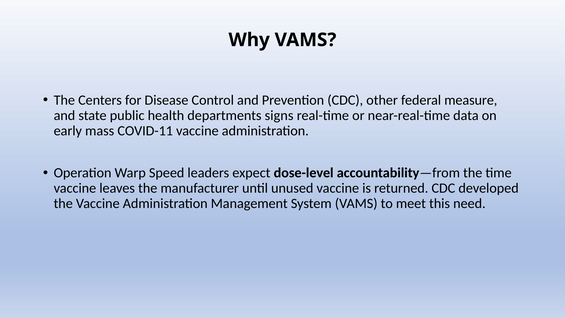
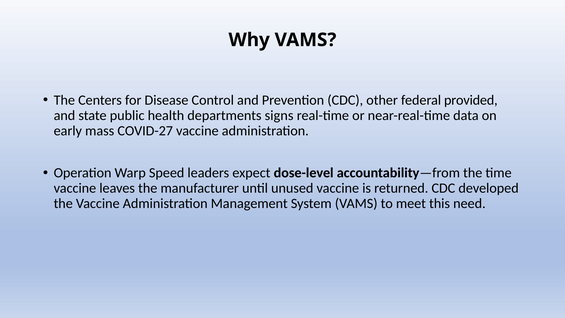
measure: measure -> provided (471, 100)
COVID-11: COVID-11 -> COVID-27 (145, 131)
